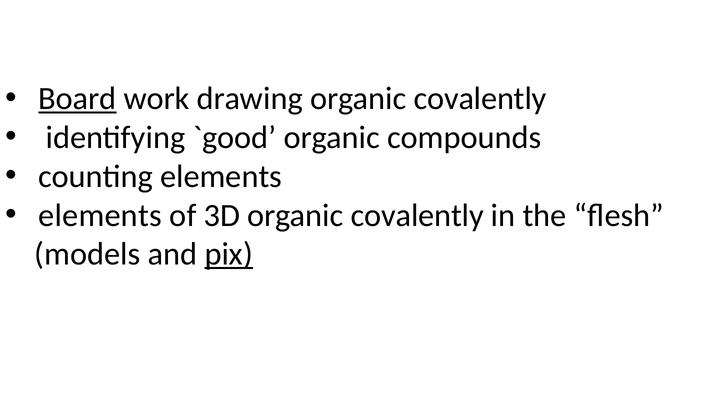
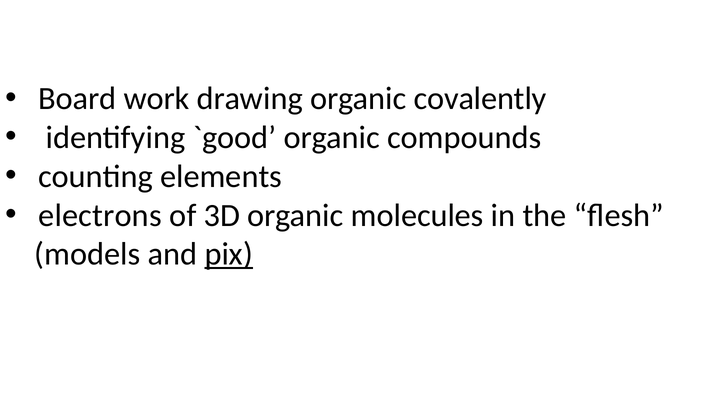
Board underline: present -> none (77, 99)
elements: elements -> electrons (100, 215)
3D organic covalently: covalently -> molecules (417, 215)
